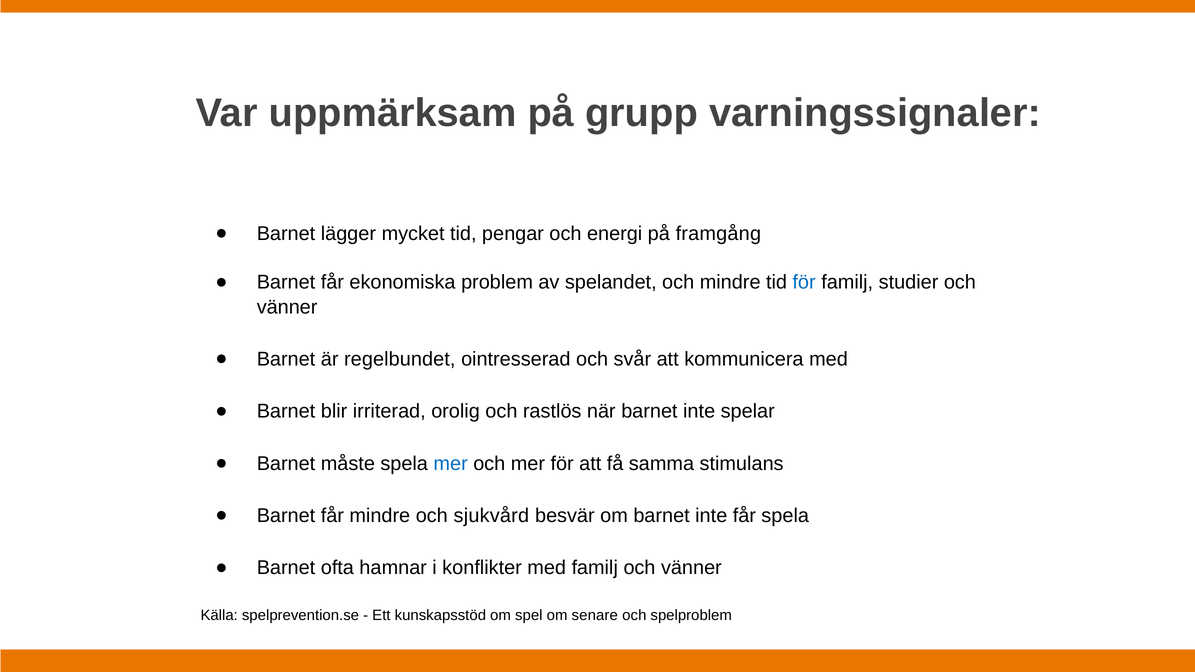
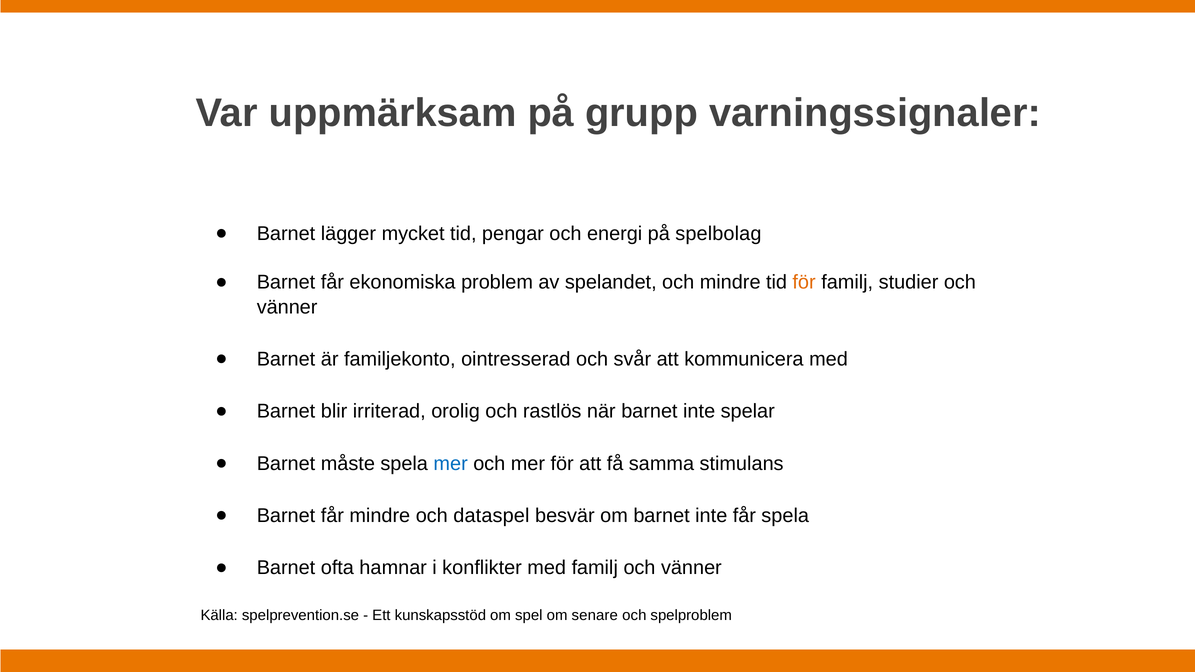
framgång: framgång -> spelbolag (718, 234)
för colour: blue -> orange (804, 282)
regelbundet: regelbundet -> familjekonto (400, 359)
sjukvård: sjukvård -> dataspel (491, 516)
